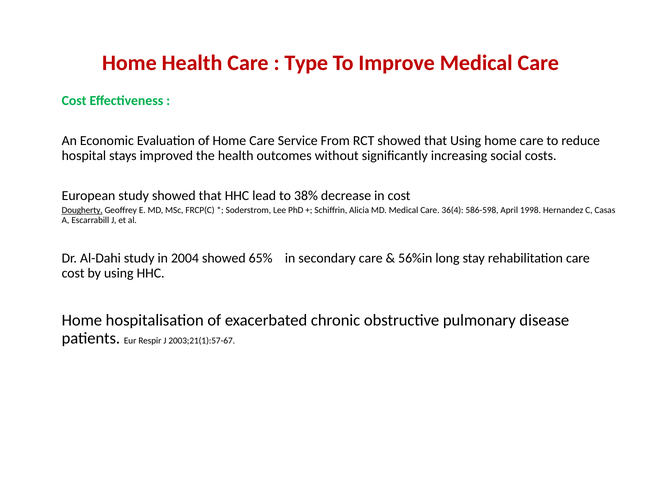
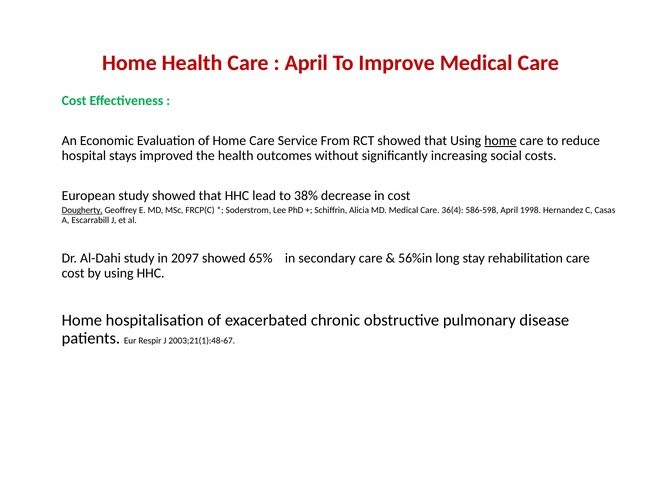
Type: Type -> April (306, 63)
home underline: none -> present (500, 141)
2004: 2004 -> 2097 (185, 258)
2003;21(1):57-67: 2003;21(1):57-67 -> 2003;21(1):48-67 (202, 341)
